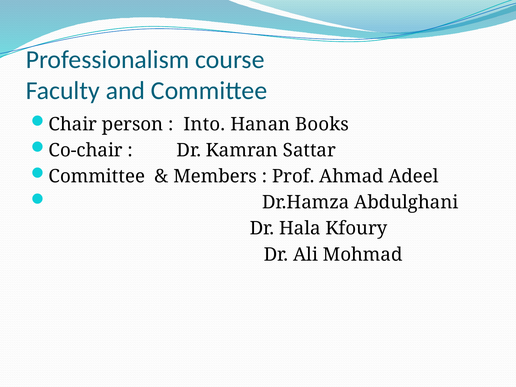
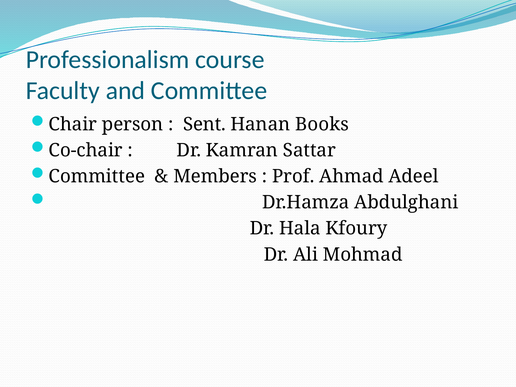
Into: Into -> Sent (204, 124)
